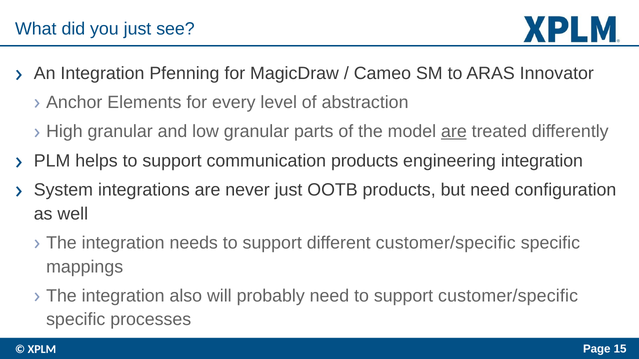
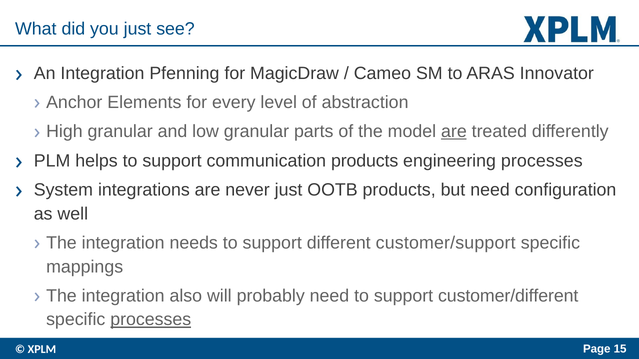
engineering integration: integration -> processes (542, 161)
different customer/specific: customer/specific -> customer/support (446, 243)
support customer/specific: customer/specific -> customer/different (508, 296)
processes underline: none -> present (151, 320)
